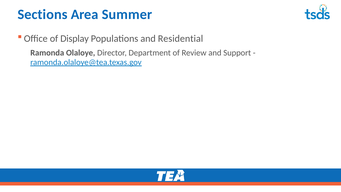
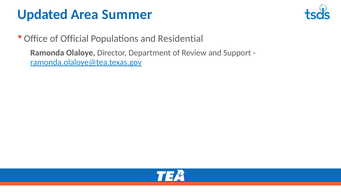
Sections: Sections -> Updated (43, 14)
Display: Display -> Official (75, 39)
